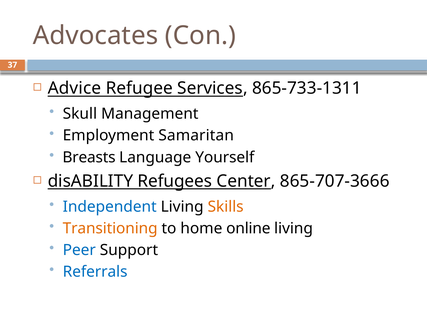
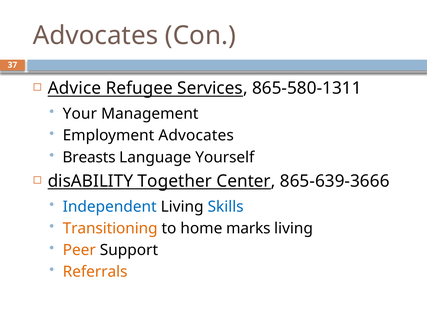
865-733-1311: 865-733-1311 -> 865-580-1311 (307, 88)
Skull: Skull -> Your (80, 114)
Employment Samaritan: Samaritan -> Advocates (196, 136)
Refugees: Refugees -> Together (175, 181)
865-707-3666: 865-707-3666 -> 865-639-3666 (335, 181)
Skills colour: orange -> blue (226, 207)
online: online -> marks (248, 229)
Peer colour: blue -> orange (79, 250)
Referrals colour: blue -> orange (95, 272)
